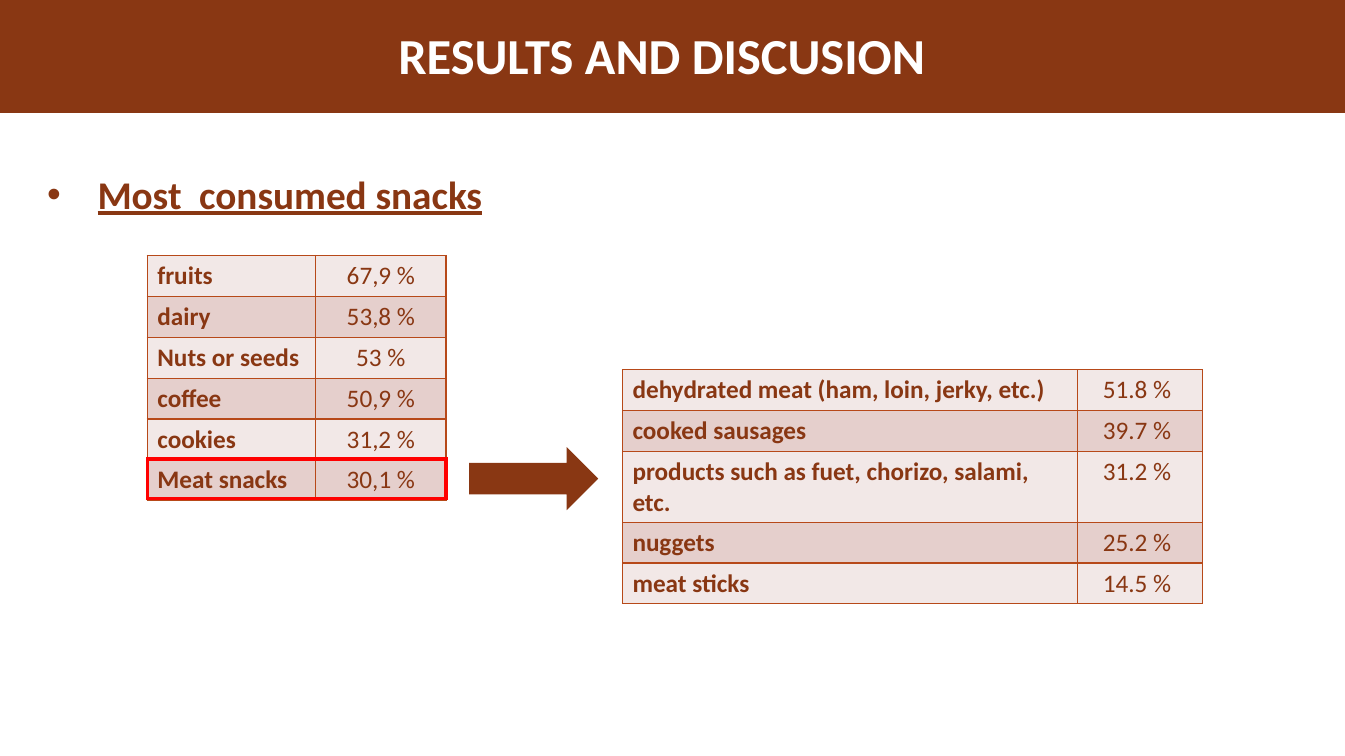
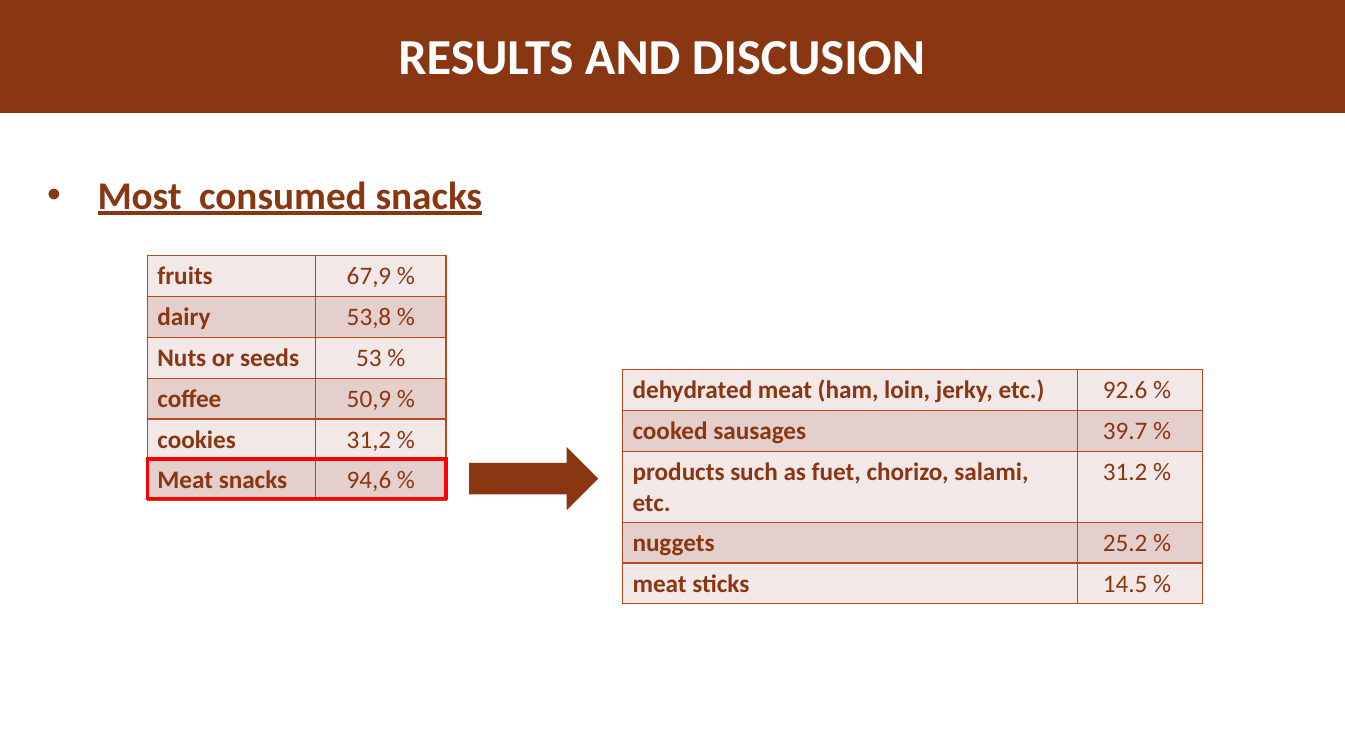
51.8: 51.8 -> 92.6 (1125, 391)
30,1: 30,1 -> 94,6 (369, 481)
